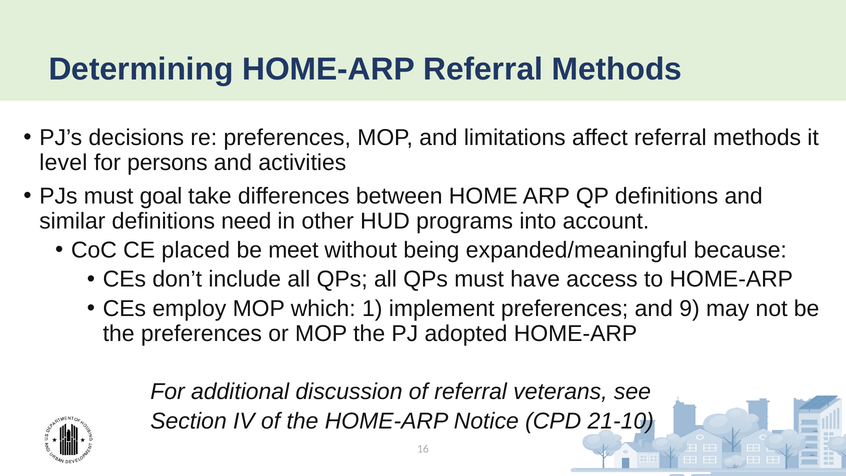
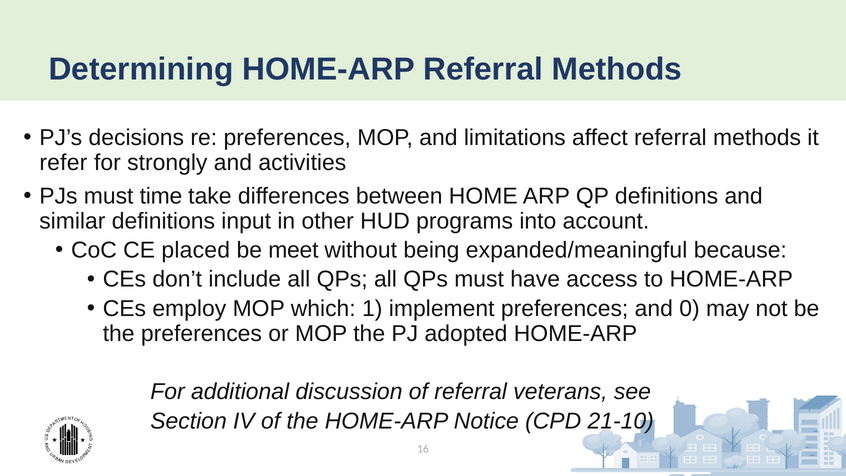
level: level -> refer (63, 163)
persons: persons -> strongly (167, 163)
goal: goal -> time (161, 196)
need: need -> input (246, 221)
9: 9 -> 0 (689, 309)
